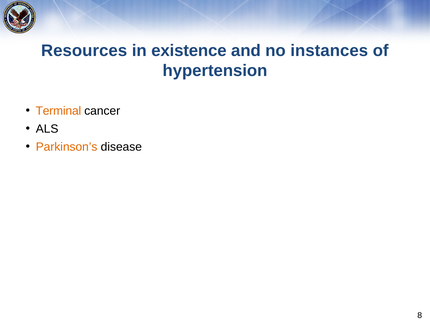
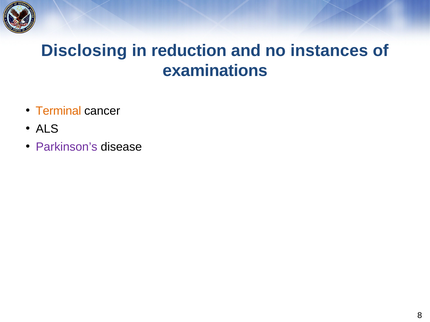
Resources: Resources -> Disclosing (84, 51)
existence: existence -> reduction (189, 51)
hypertension: hypertension -> examinations (215, 71)
Parkinson’s colour: orange -> purple (67, 147)
